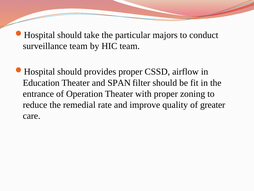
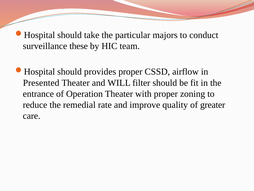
surveillance team: team -> these (79, 46)
Education: Education -> Presented (41, 83)
SPAN: SPAN -> WILL (119, 83)
